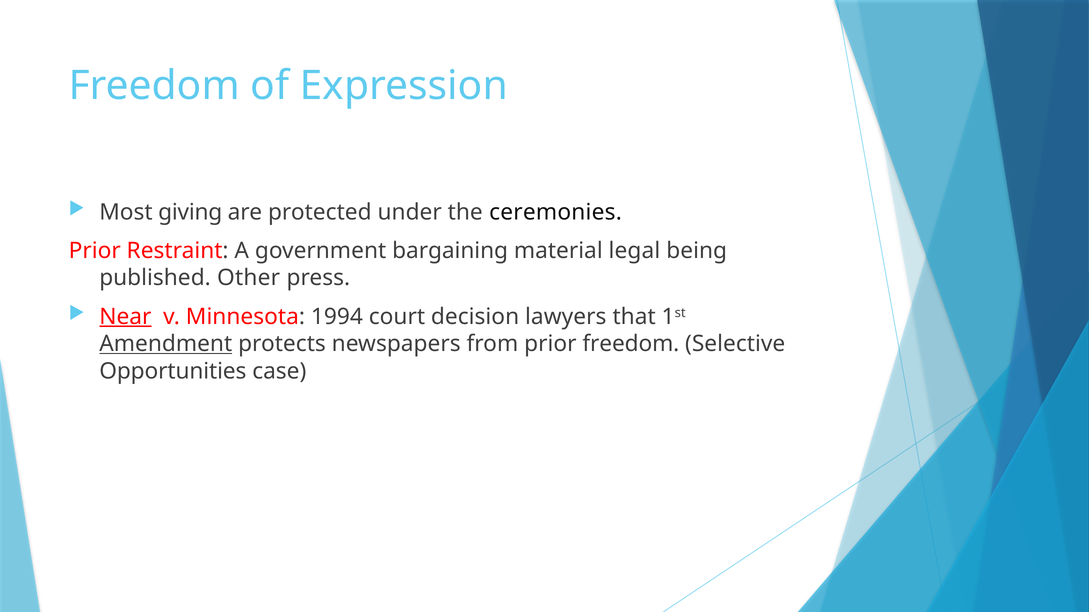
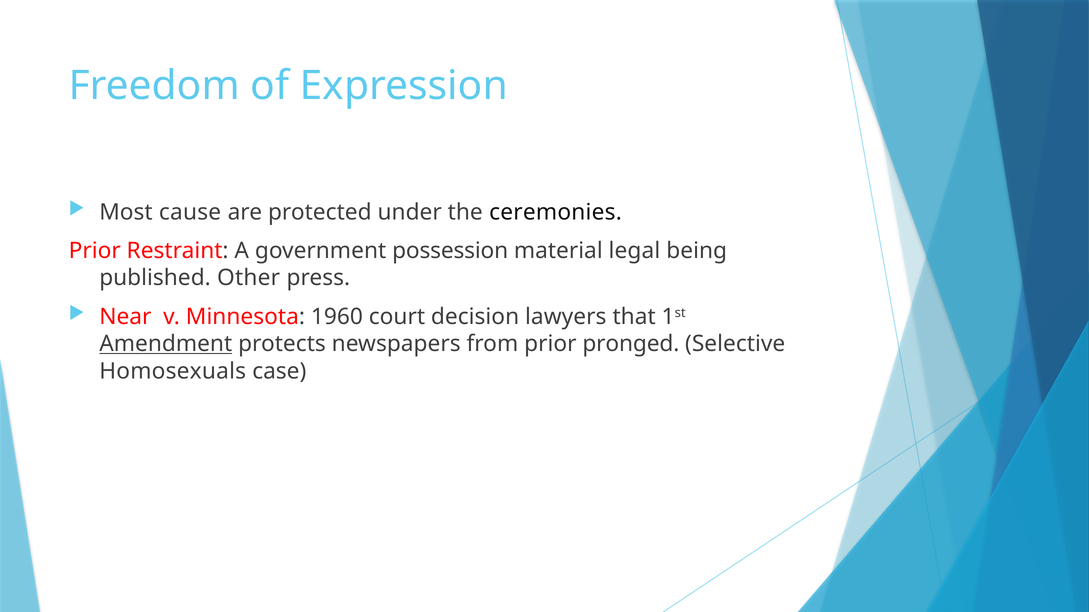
giving: giving -> cause (190, 212)
bargaining: bargaining -> possession (450, 251)
Near underline: present -> none (125, 317)
1994: 1994 -> 1960 (337, 317)
prior freedom: freedom -> pronged (631, 344)
Opportunities: Opportunities -> Homosexuals (173, 371)
